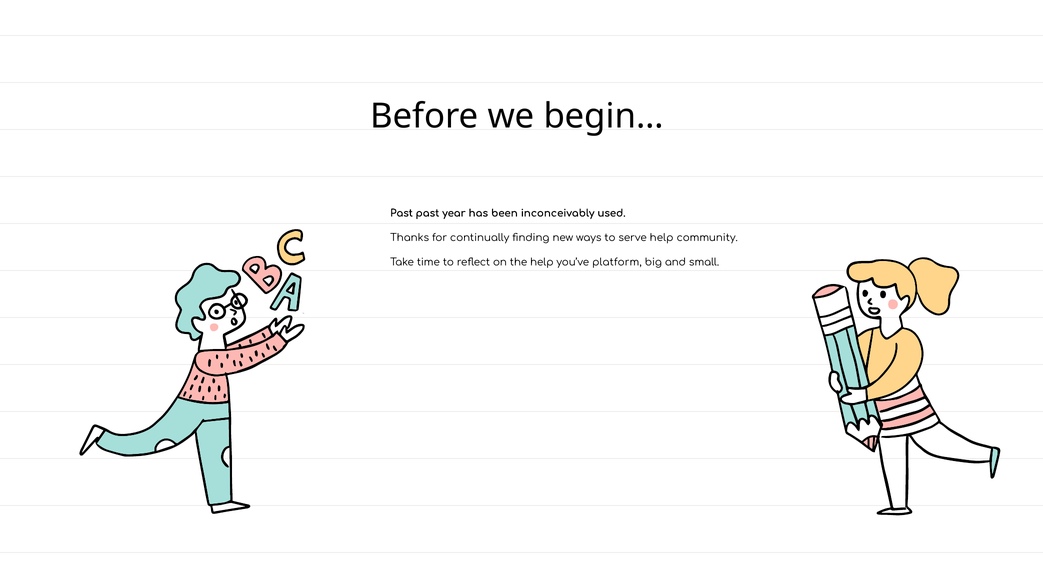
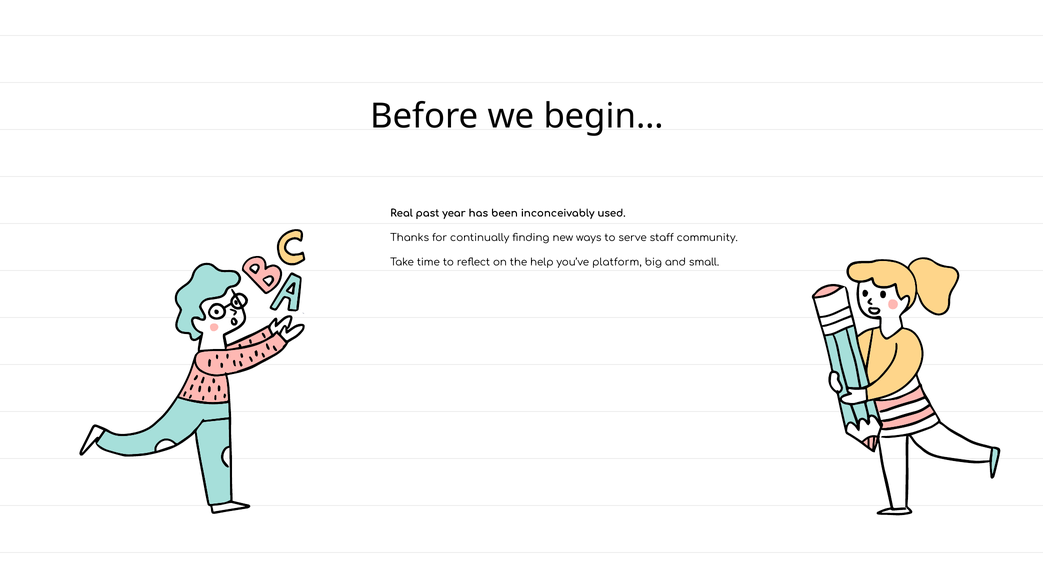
Past: Past -> Real (401, 214)
serve help: help -> staff (662, 238)
